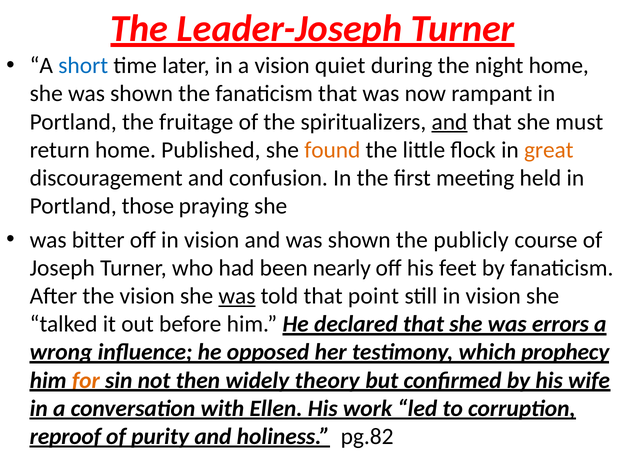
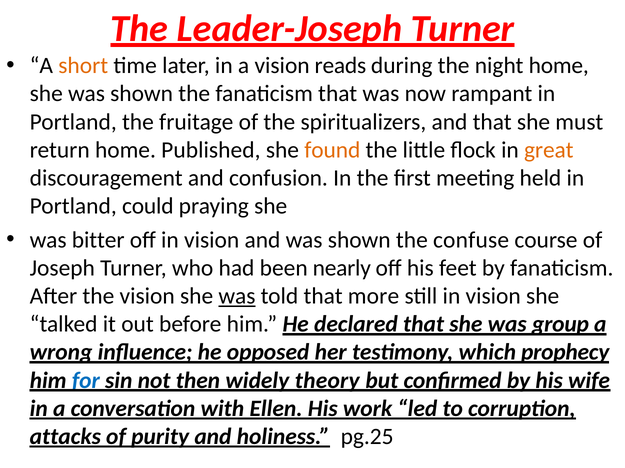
short colour: blue -> orange (83, 66)
quiet: quiet -> reads (340, 66)
and underline: present -> none (449, 122)
those: those -> could (148, 206)
publicly: publicly -> confuse (471, 240)
point: point -> more (374, 296)
errors: errors -> group (560, 325)
for colour: orange -> blue (86, 381)
reproof: reproof -> attacks (65, 437)
pg.82: pg.82 -> pg.25 (367, 437)
